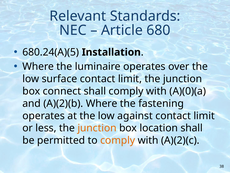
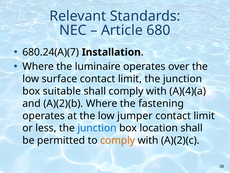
680.24(A)(5: 680.24(A)(5 -> 680.24(A)(7 (51, 52)
connect: connect -> suitable (62, 91)
A)(0)(a: A)(0)(a -> A)(4)(a (188, 91)
against: against -> jumper (135, 115)
junction colour: orange -> blue (97, 128)
